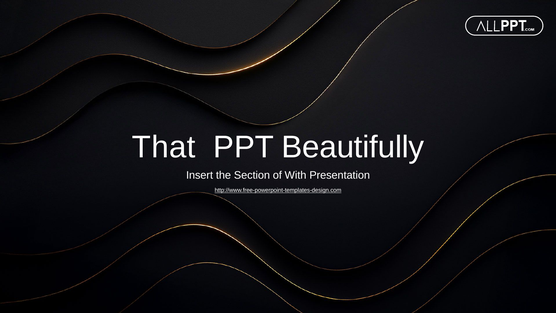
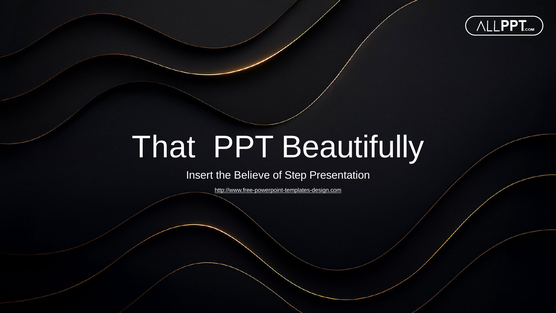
Section: Section -> Believe (252, 175)
With: With -> Step (296, 175)
